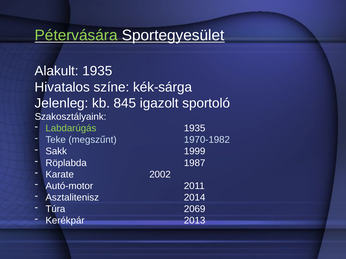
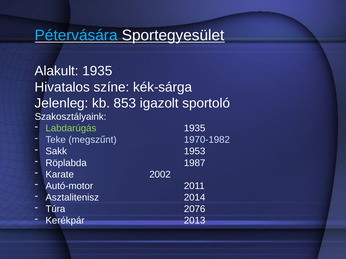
Pétervására colour: light green -> light blue (76, 35)
845: 845 -> 853 (125, 103)
1999: 1999 -> 1953 (195, 152)
2069: 2069 -> 2076 (195, 209)
